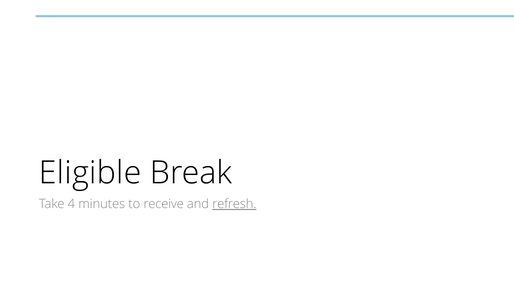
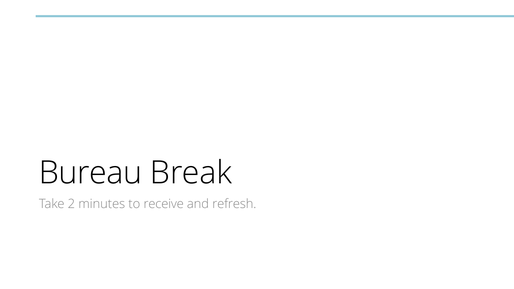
Eligible: Eligible -> Bureau (90, 173)
4: 4 -> 2 (71, 204)
refresh underline: present -> none (234, 204)
